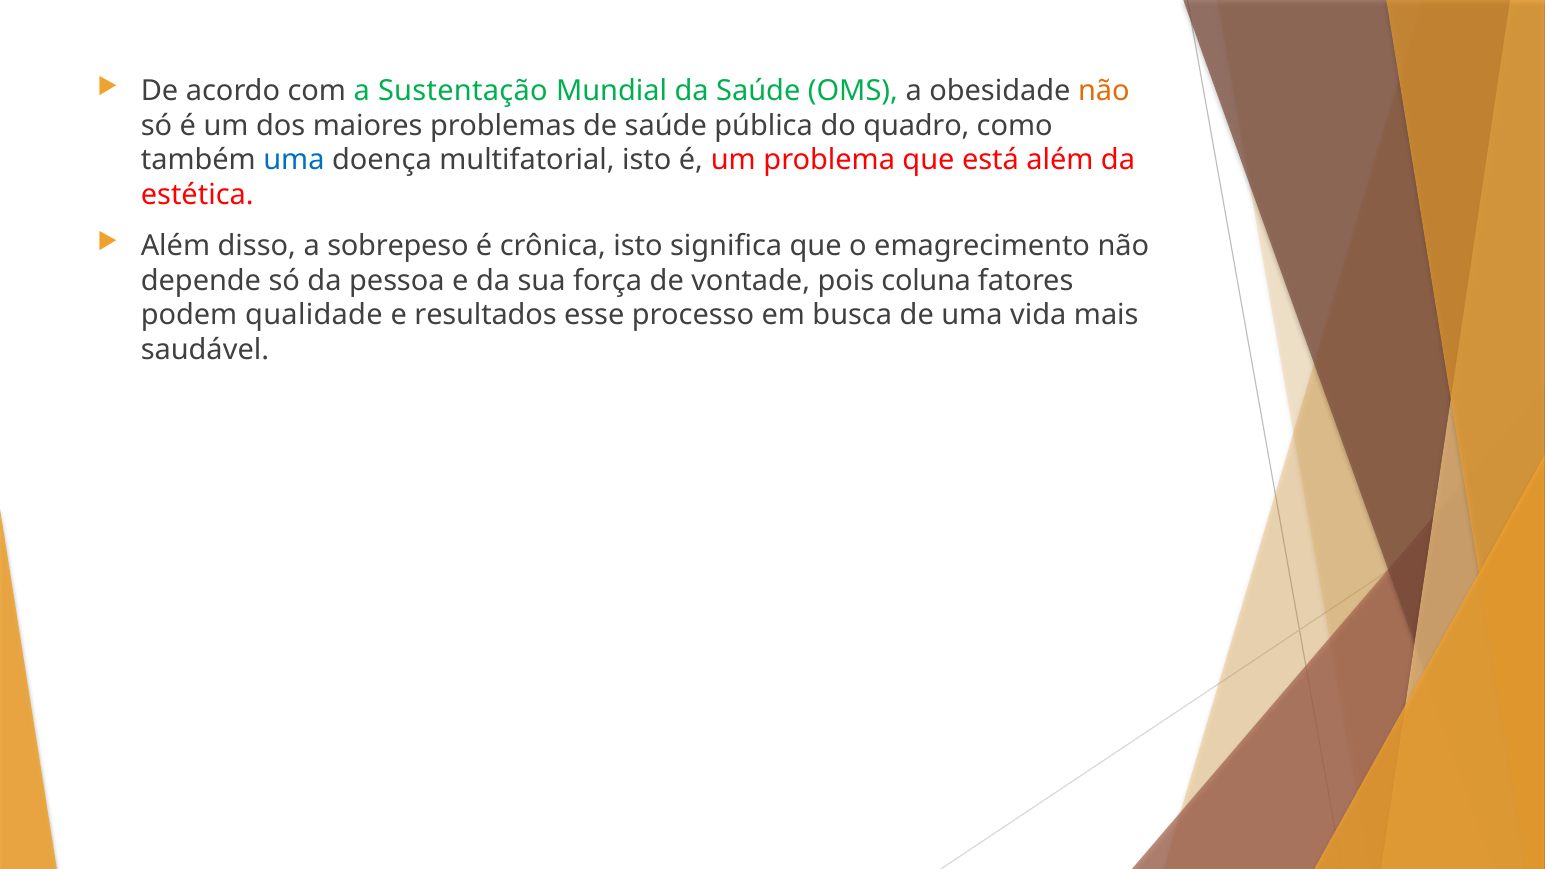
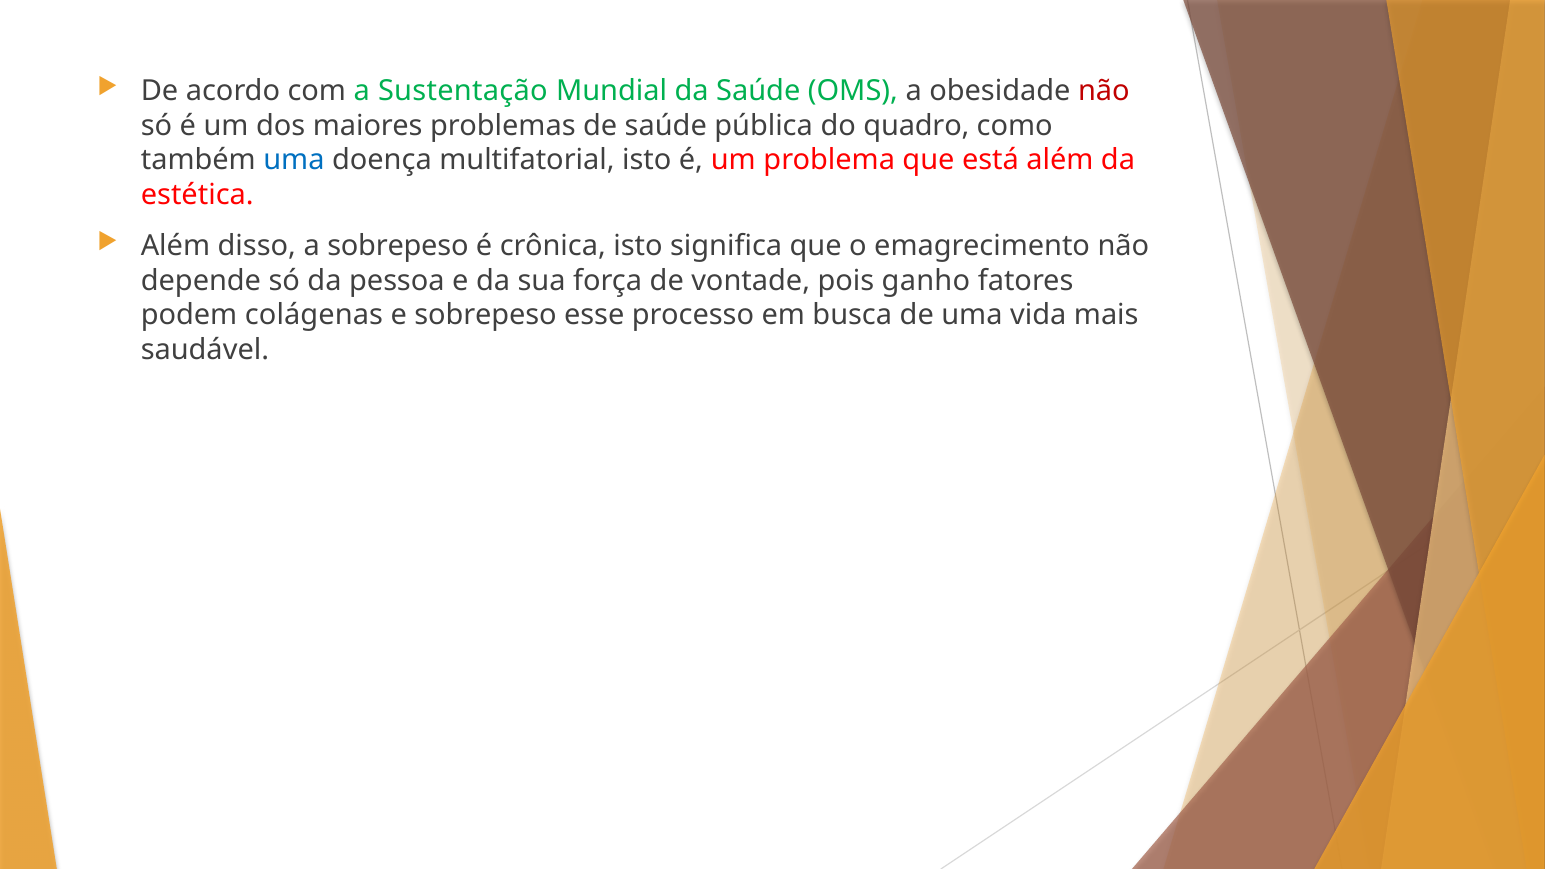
não colour: orange -> red (1104, 91)
coluna: coluna -> ganho (926, 281)
qualidade: qualidade -> colágenas (314, 315)
e resultados: resultados -> sobrepeso (486, 315)
